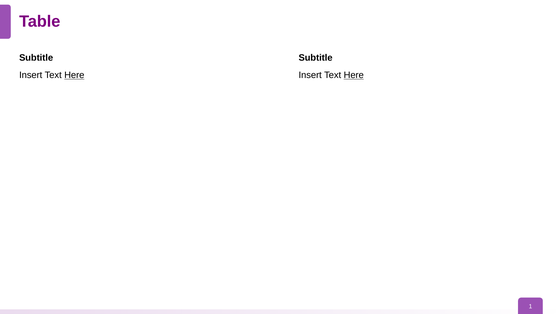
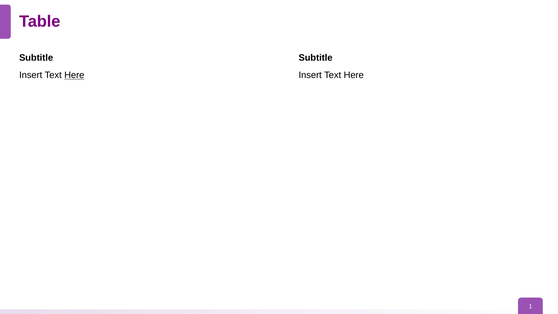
Here underline: present -> none (354, 75)
